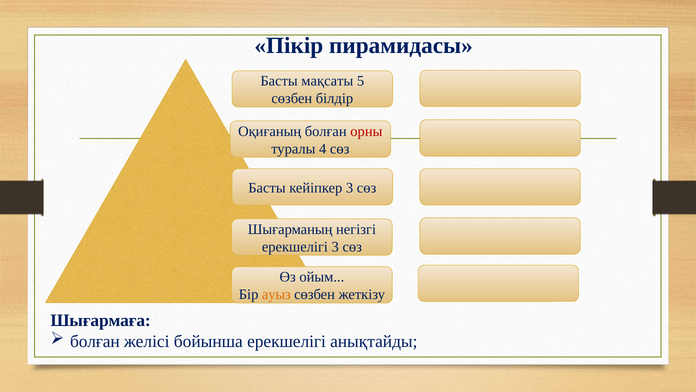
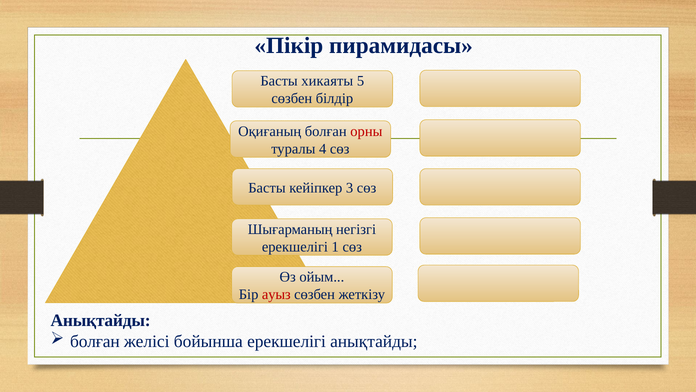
мақсаты: мақсаты -> хикаяты (327, 81)
ерекшелігі 3: 3 -> 1 (335, 246)
ауыз colour: orange -> red (276, 294)
Шығармаға: Шығармаға -> Анықтайды (101, 320)
